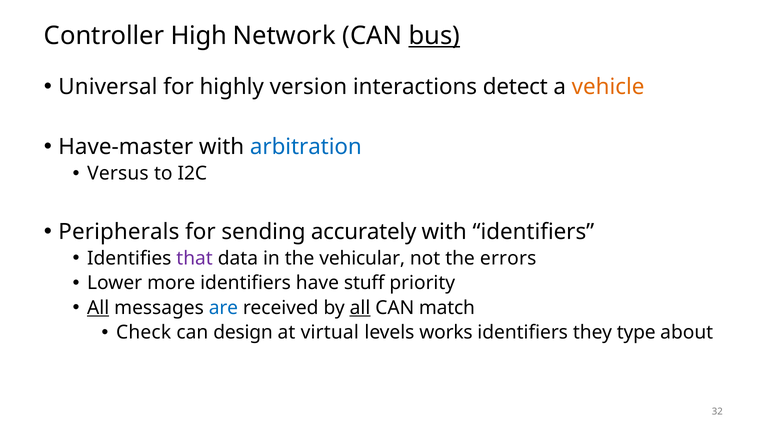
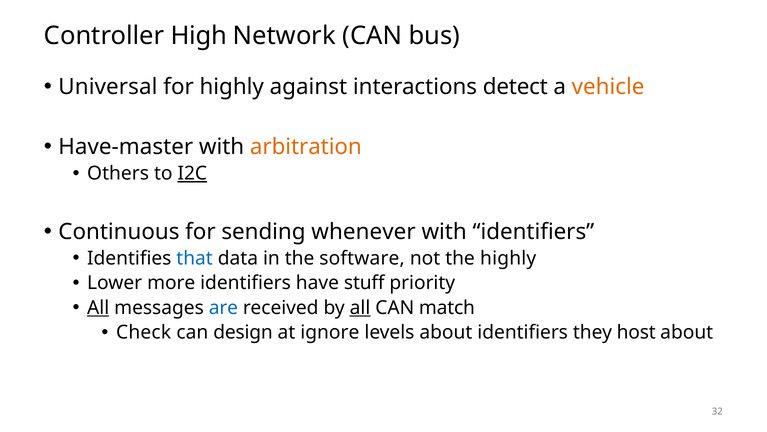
bus underline: present -> none (434, 36)
version: version -> against (308, 87)
arbitration colour: blue -> orange (306, 147)
Versus: Versus -> Others (118, 173)
I2C underline: none -> present (192, 173)
Peripherals: Peripherals -> Continuous (119, 232)
accurately: accurately -> whenever (364, 232)
that colour: purple -> blue (195, 258)
vehicular: vehicular -> software (362, 258)
the errors: errors -> highly (508, 258)
virtual: virtual -> ignore (330, 332)
levels works: works -> about (446, 332)
type: type -> host (636, 332)
